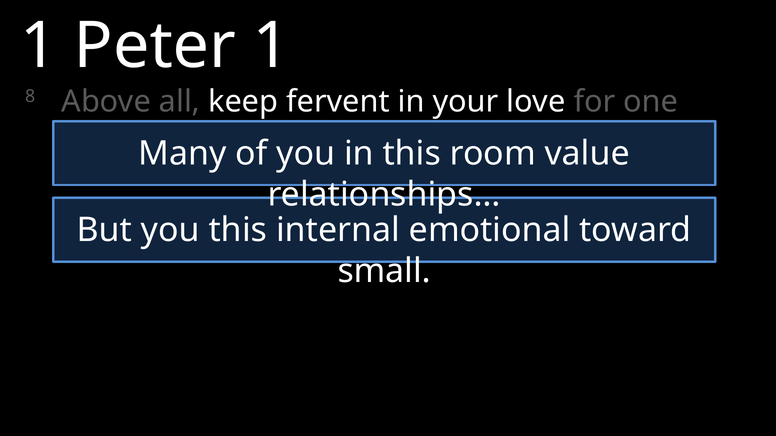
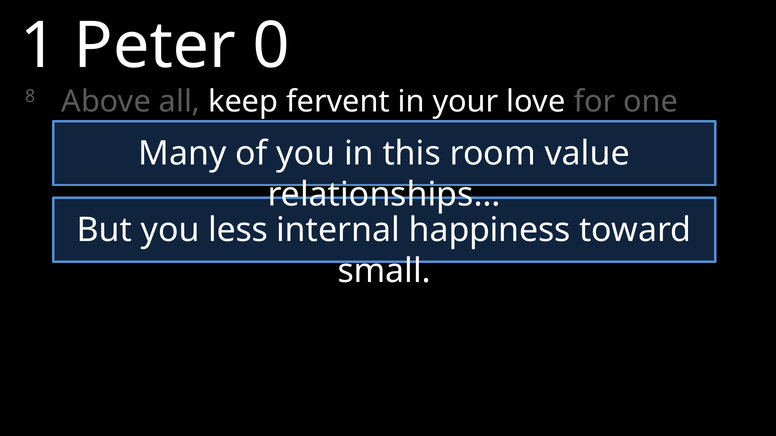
Peter 1: 1 -> 0 (271, 46)
you this: this -> less (238, 230)
emotional: emotional -> happiness (490, 230)
